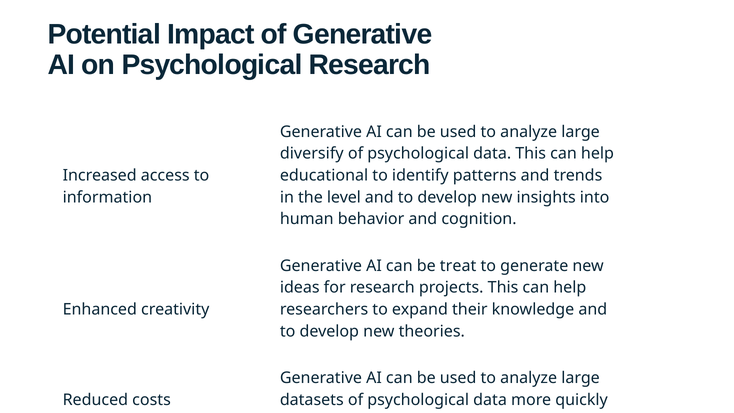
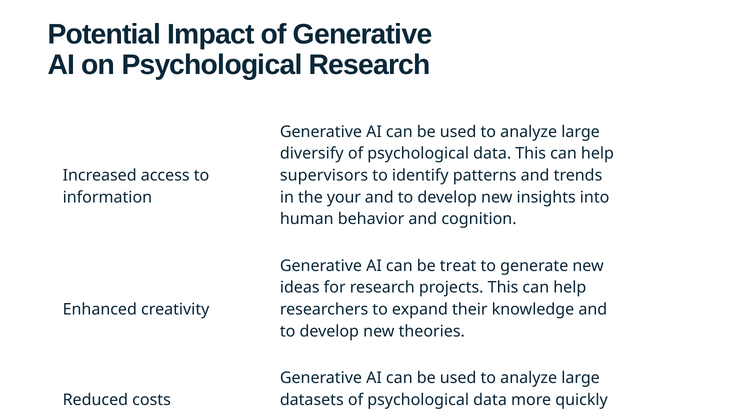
educational: educational -> supervisors (324, 175)
level: level -> your (344, 197)
